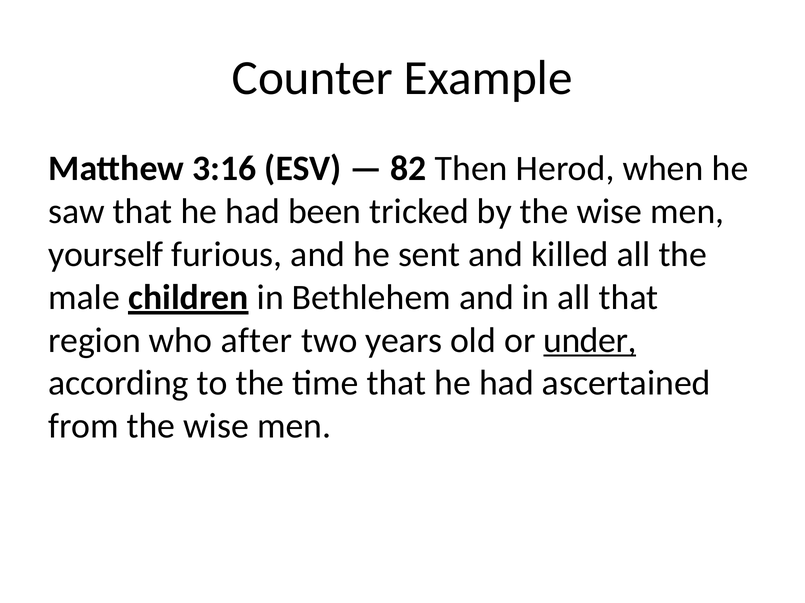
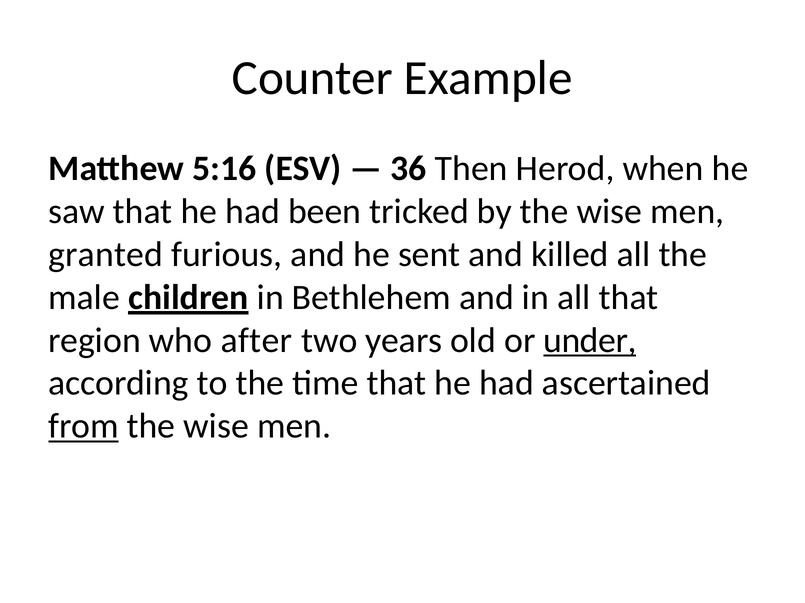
3:16: 3:16 -> 5:16 (224, 169)
82: 82 -> 36 (408, 169)
yourself: yourself -> granted (106, 255)
from underline: none -> present (83, 427)
